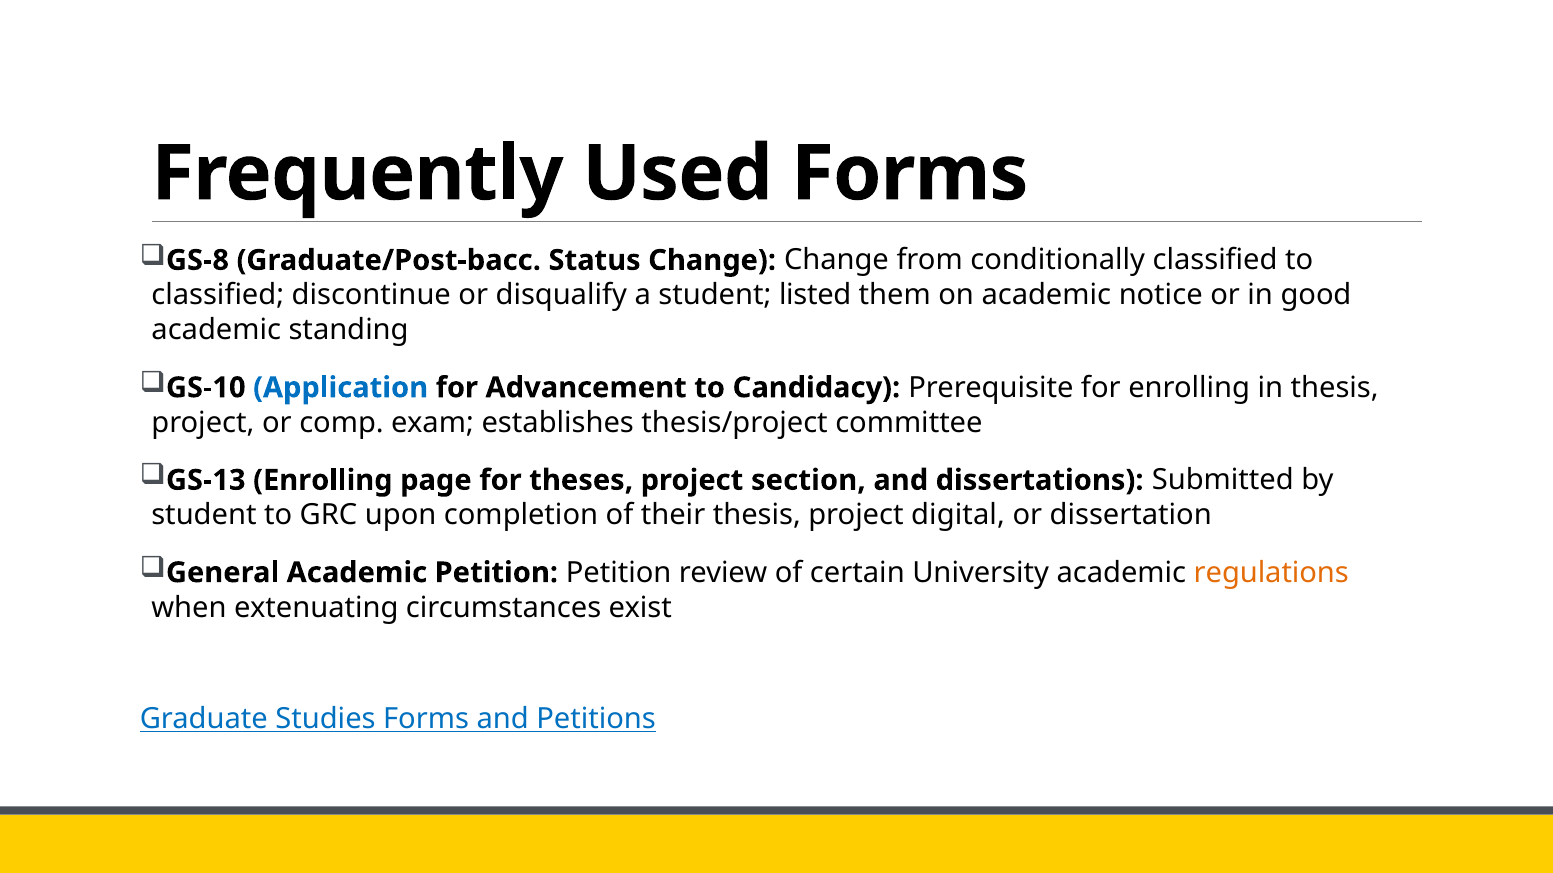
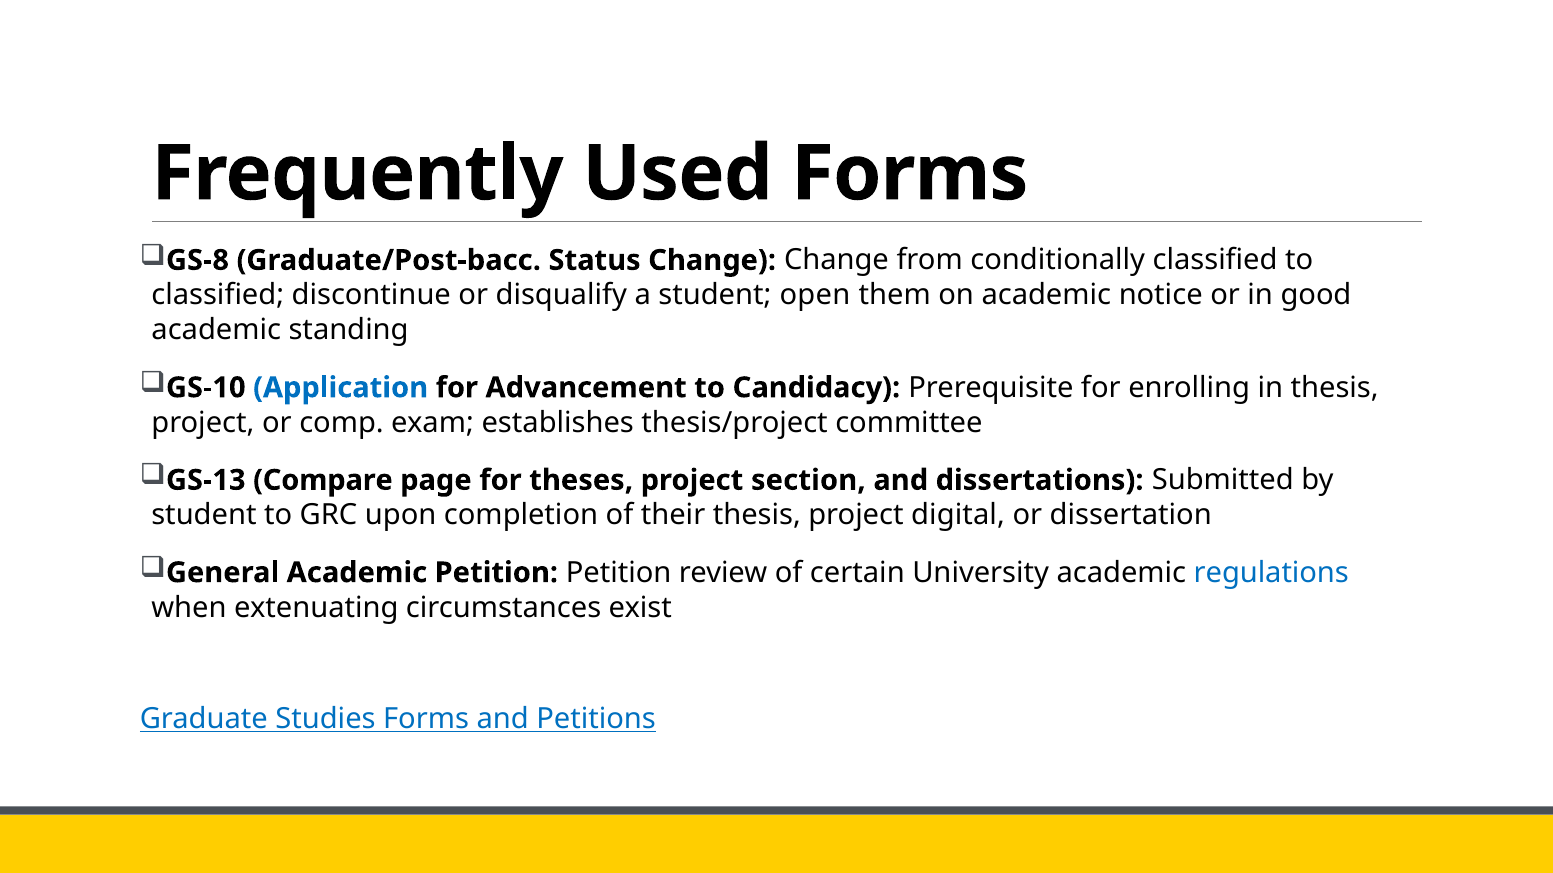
listed: listed -> open (815, 295)
GS-13 Enrolling: Enrolling -> Compare (323, 480)
regulations colour: orange -> blue (1271, 573)
